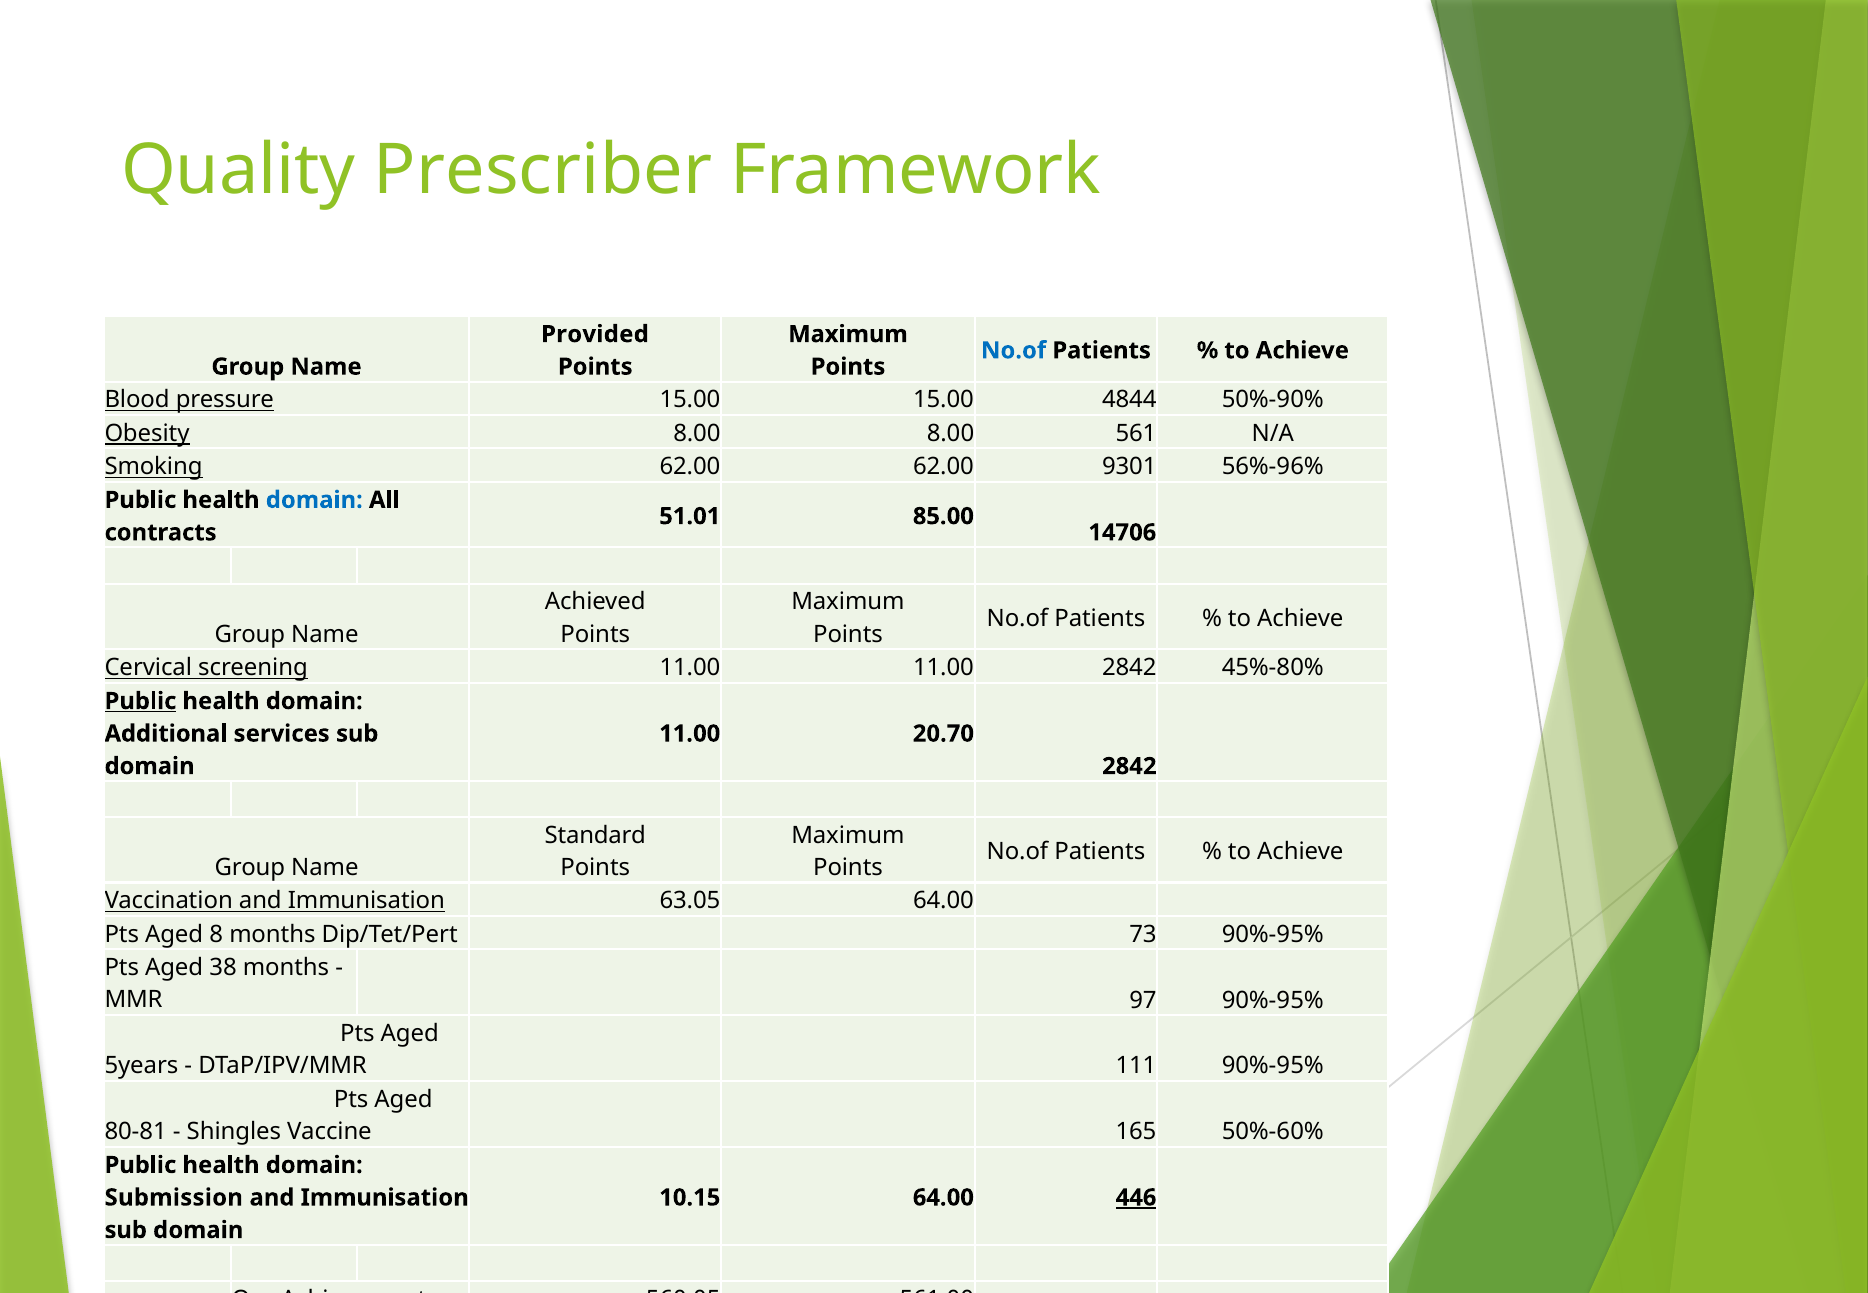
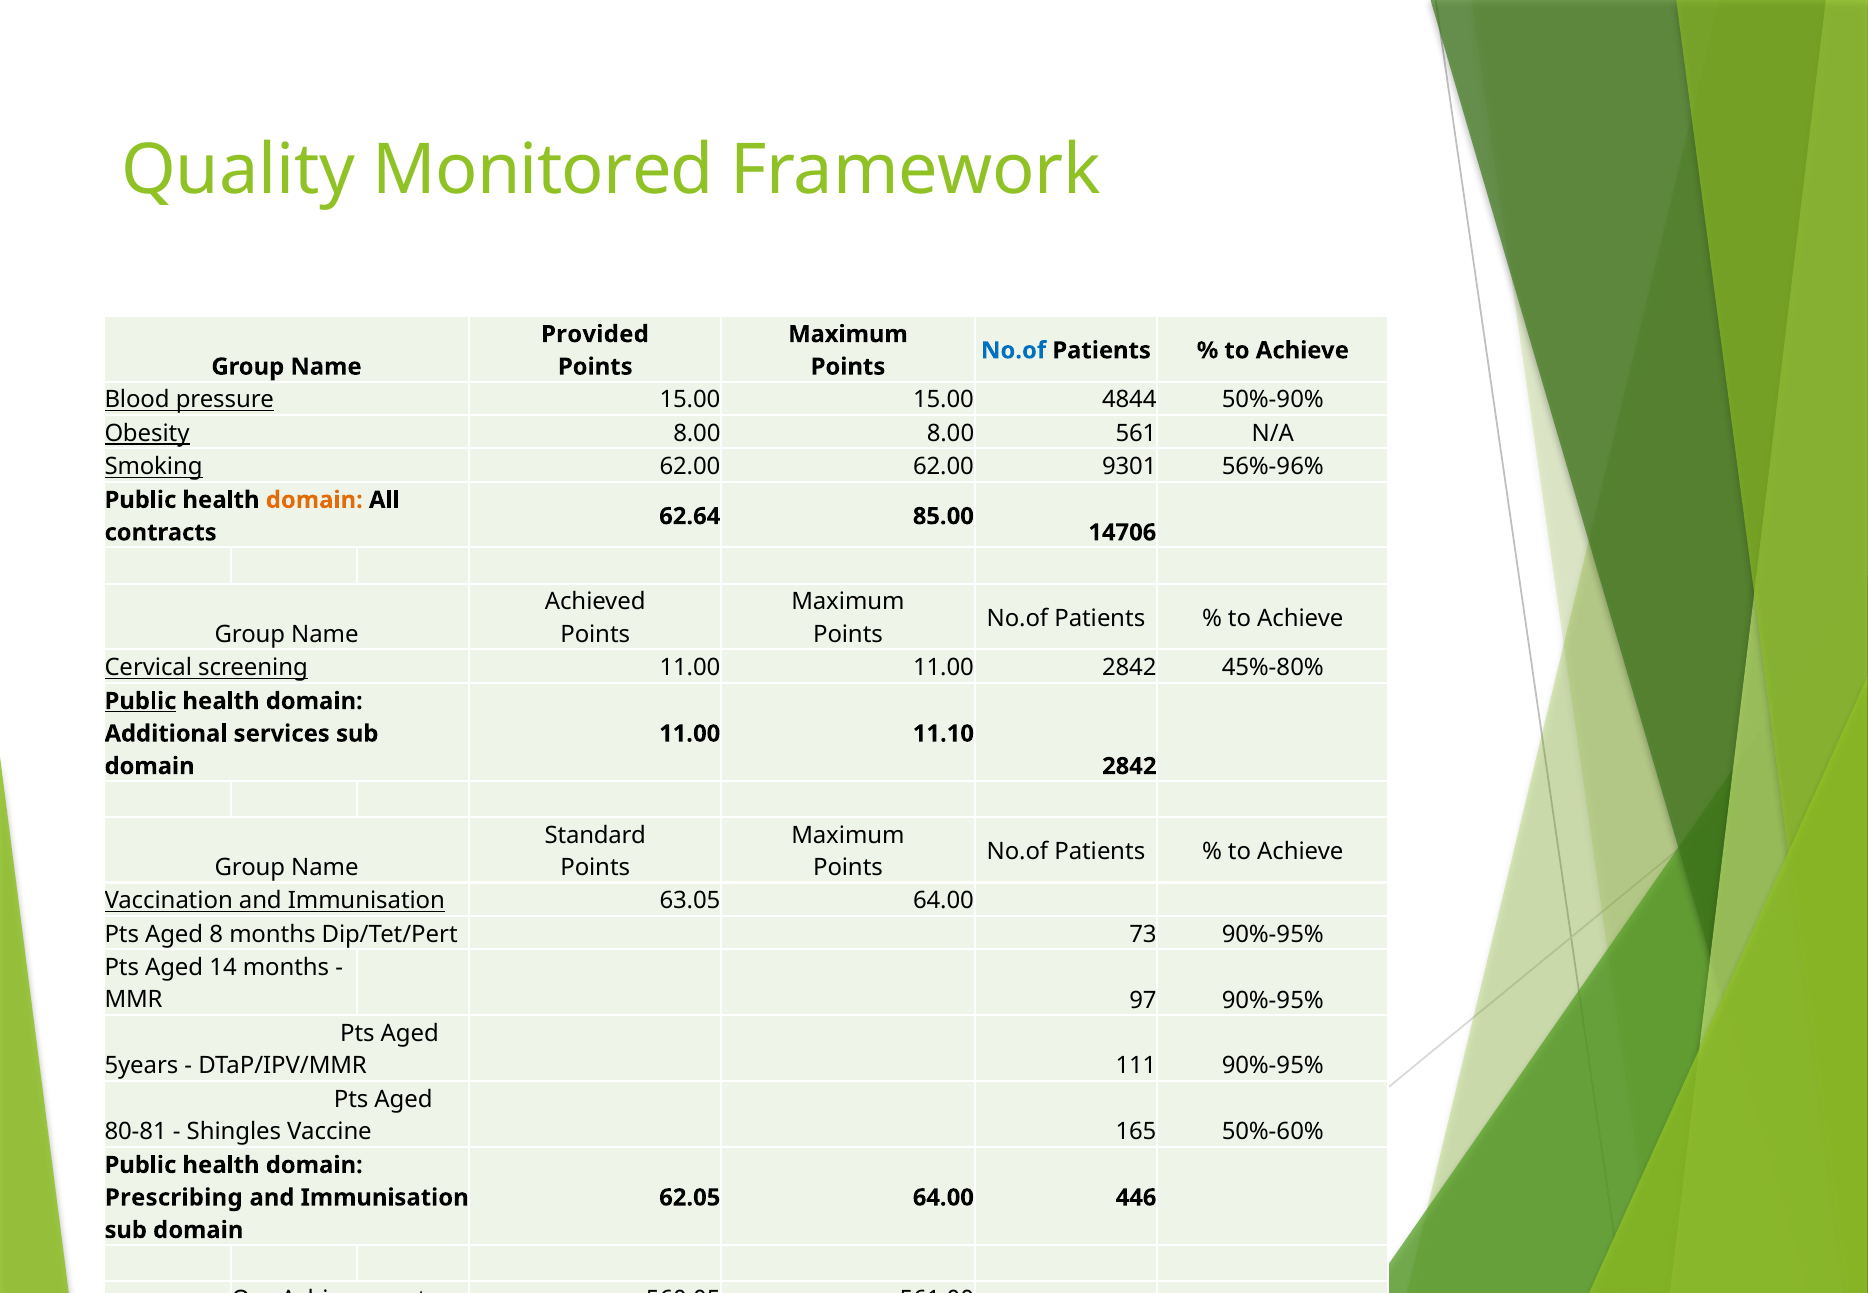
Prescriber: Prescriber -> Monitored (543, 170)
domain colour: blue -> orange (314, 500)
51.01: 51.01 -> 62.64 (690, 516)
20.70: 20.70 -> 11.10 (943, 734)
38: 38 -> 14 (223, 968)
Submission: Submission -> Prescribing (174, 1198)
10.15: 10.15 -> 62.05 (690, 1198)
446 underline: present -> none (1136, 1198)
